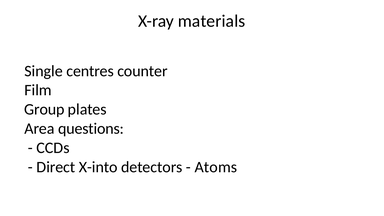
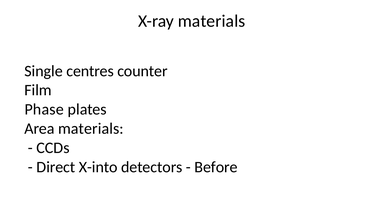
Group: Group -> Phase (44, 109)
Area questions: questions -> materials (91, 129)
Atoms: Atoms -> Before (216, 167)
